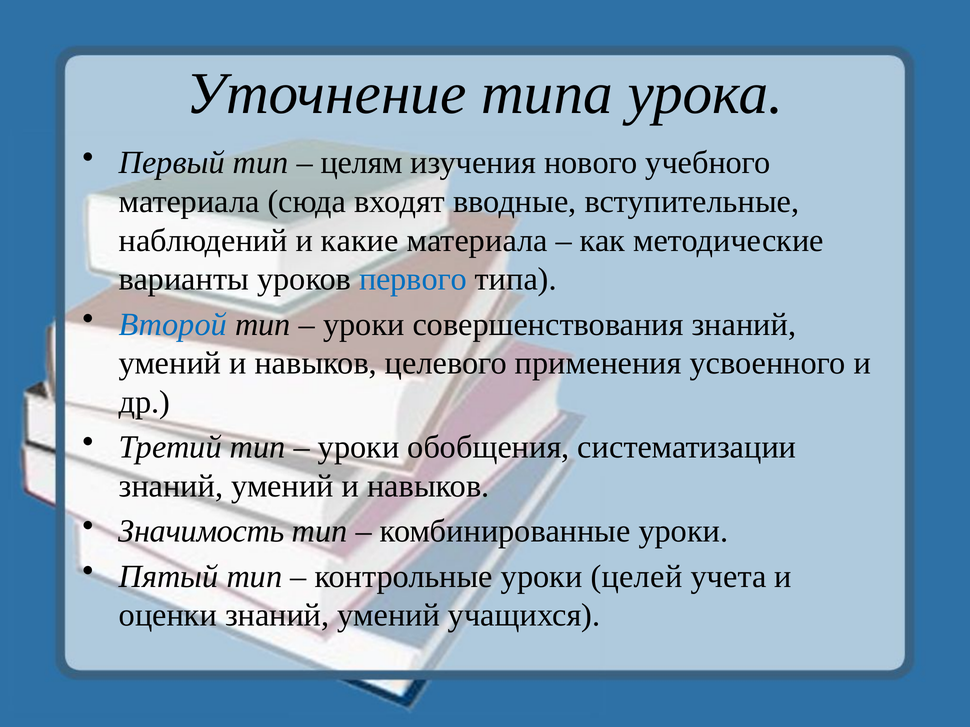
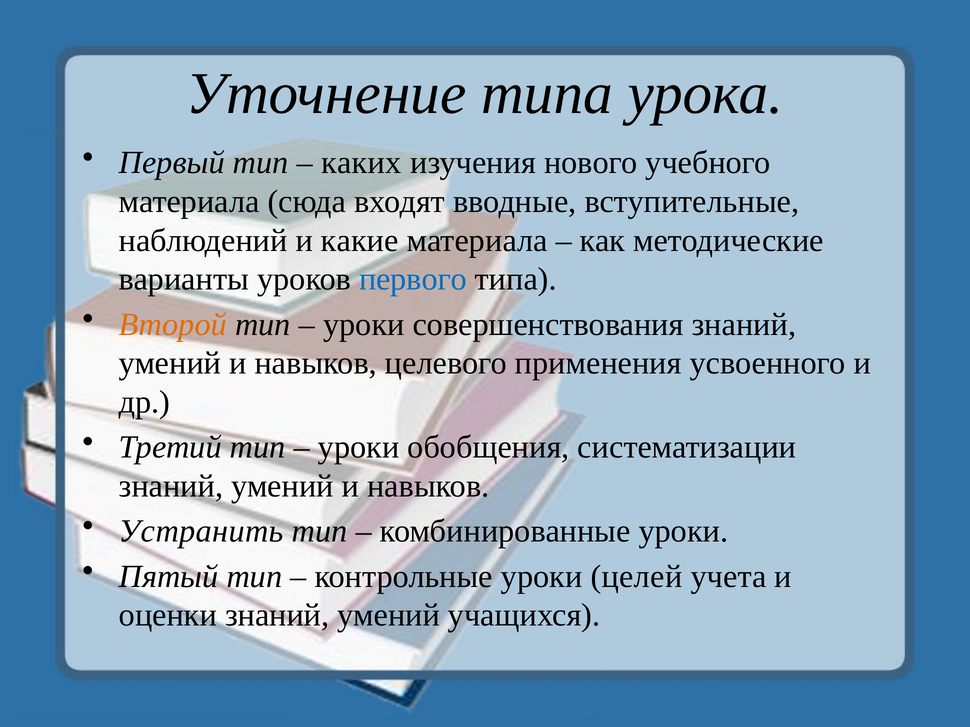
целям: целям -> каких (361, 163)
Второй colour: blue -> orange (173, 325)
Значимость: Значимость -> Устранить (201, 531)
